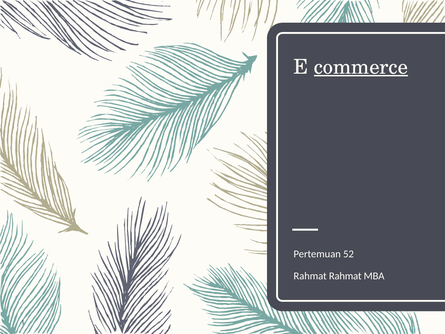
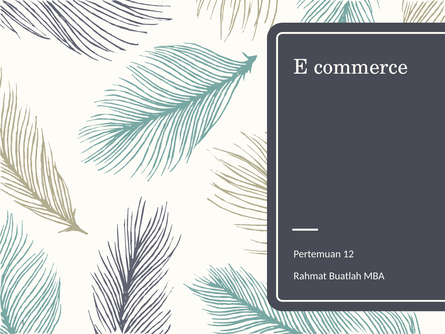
commerce underline: present -> none (361, 67)
52: 52 -> 12 (349, 254)
Rahmat Rahmat: Rahmat -> Buatlah (345, 276)
